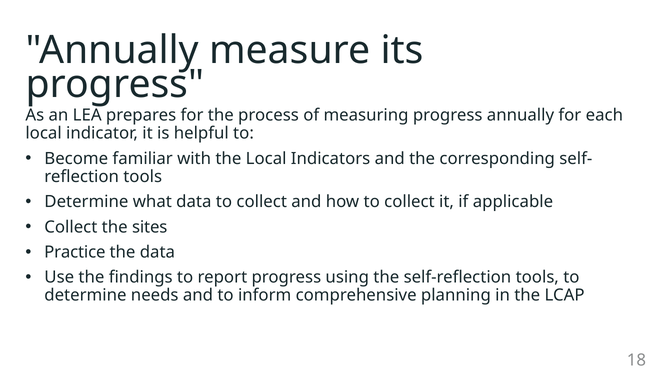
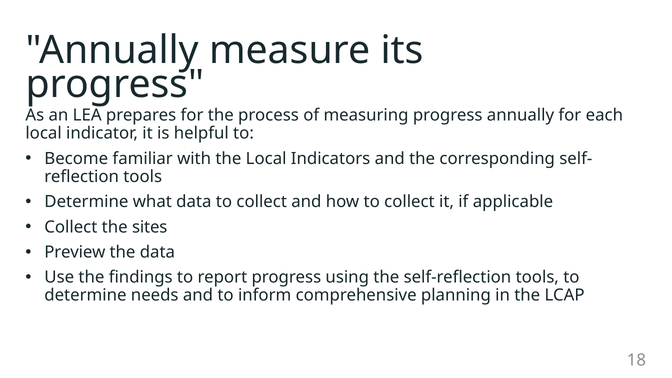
Practice: Practice -> Preview (75, 252)
